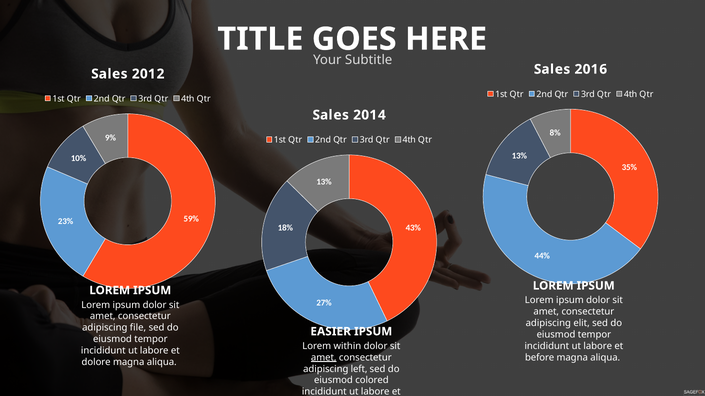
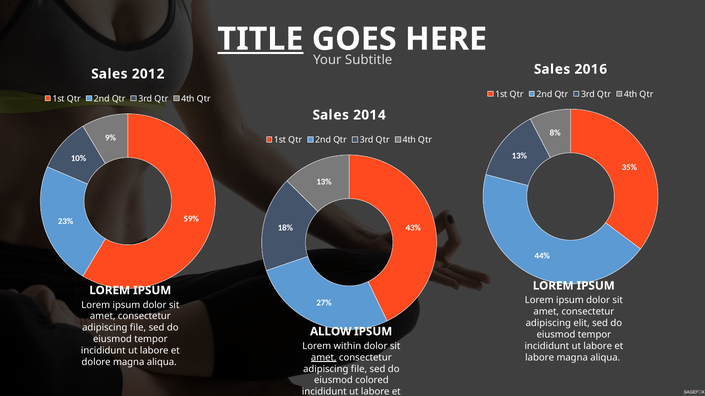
TITLE underline: none -> present (260, 39)
EASIER: EASIER -> ALLOW (331, 332)
before: before -> labore (540, 358)
left: left -> file (359, 369)
